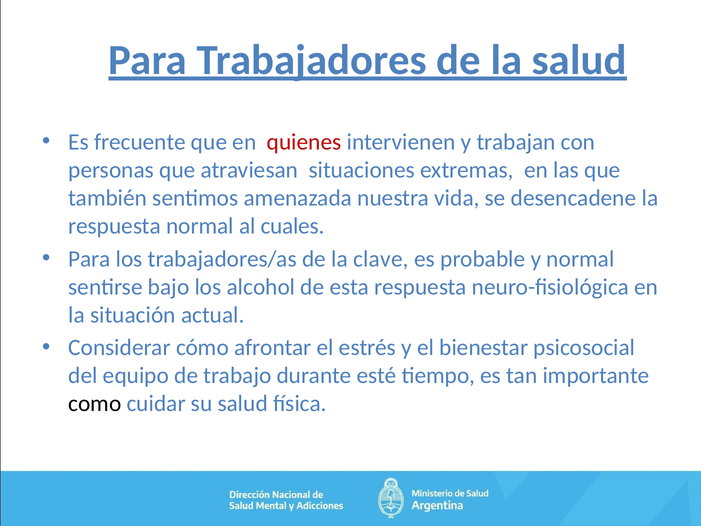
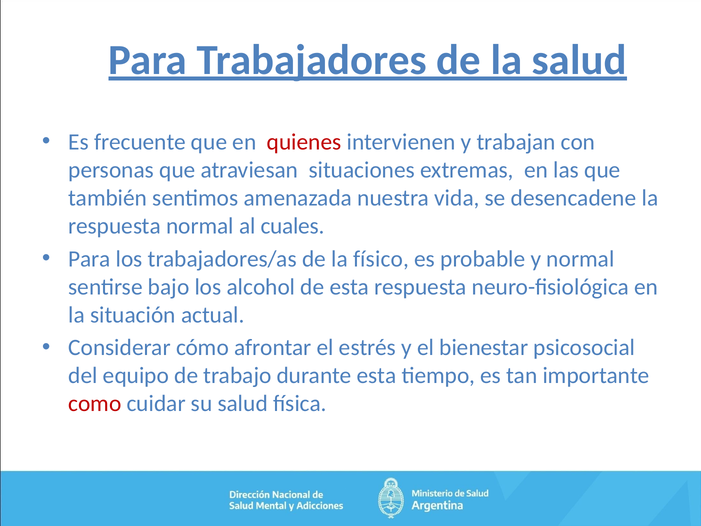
clave: clave -> físico (381, 259)
durante esté: esté -> esta (377, 375)
como colour: black -> red (95, 404)
